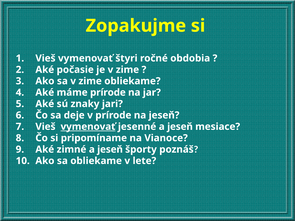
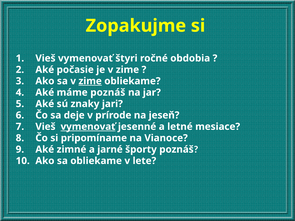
zime underline: none -> present (90, 81)
máme prírode: prírode -> poznáš (108, 93)
jesenné a jeseň: jeseň -> letné (180, 127)
zimné a jeseň: jeseň -> jarné (110, 150)
